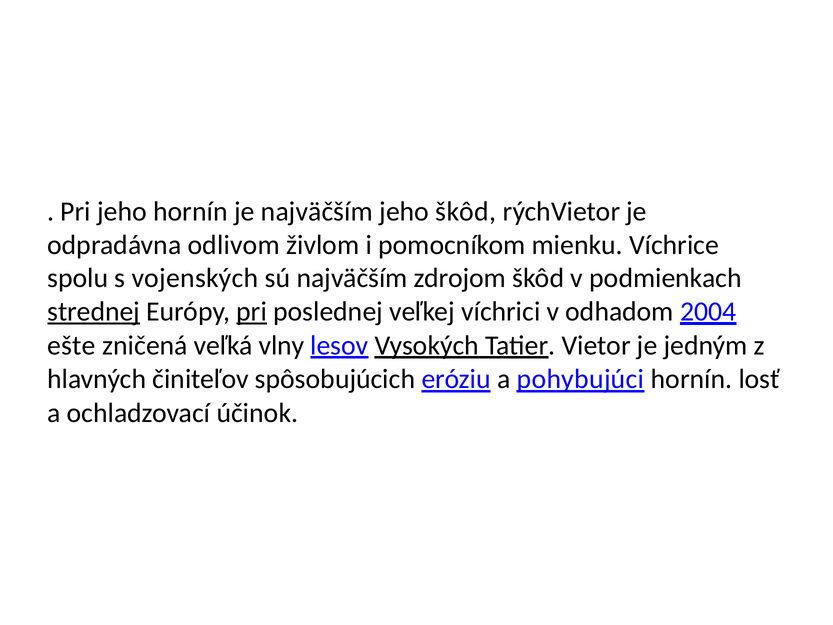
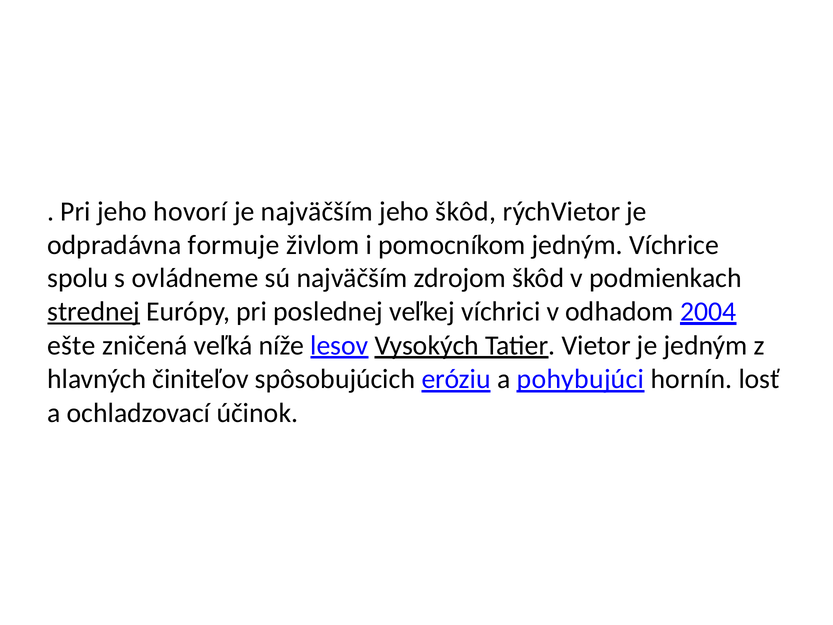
jeho hornín: hornín -> hovorí (190, 211)
odlivom: odlivom -> formuje (234, 245)
pomocníkom mienku: mienku -> jedným (577, 245)
vojenských: vojenských -> ovládneme (195, 278)
pri underline: present -> none (252, 311)
vlny: vlny -> níže (282, 345)
